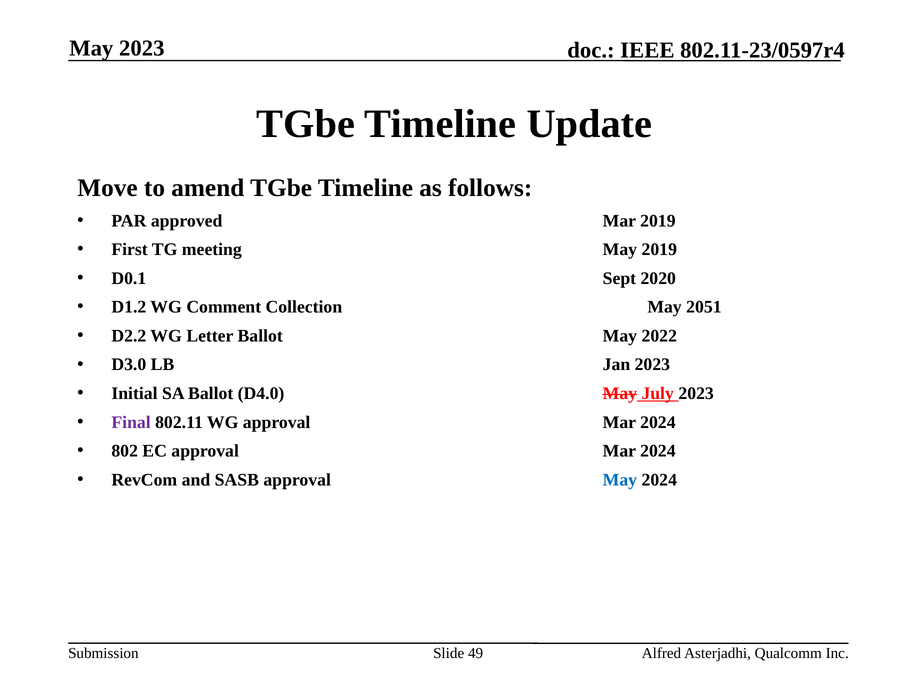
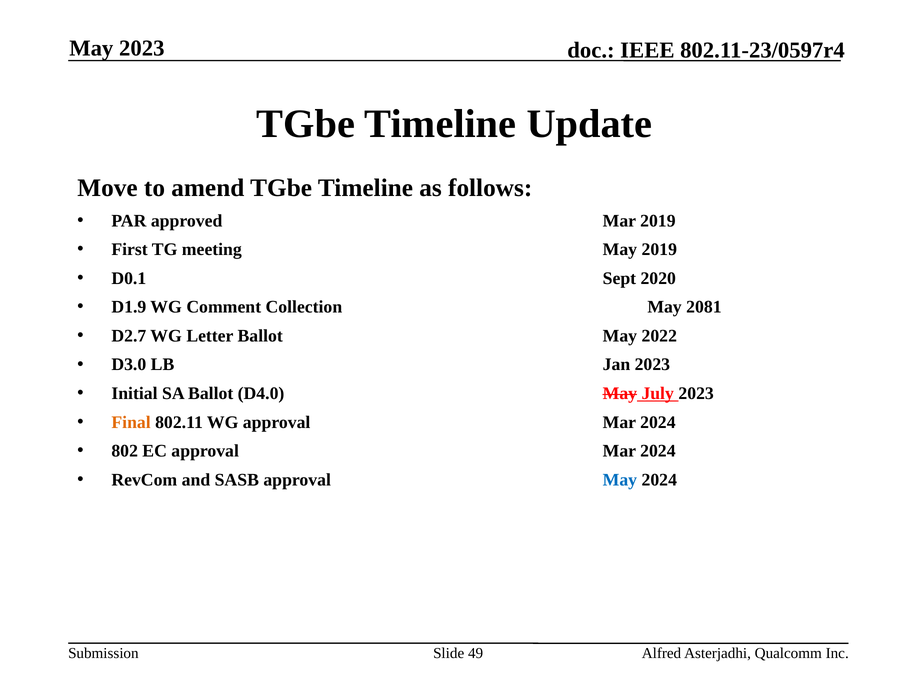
D1.2: D1.2 -> D1.9 (129, 307)
2051: 2051 -> 2081 (704, 307)
D2.2: D2.2 -> D2.7 (129, 336)
Final colour: purple -> orange (131, 423)
